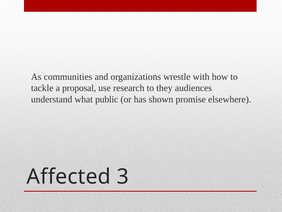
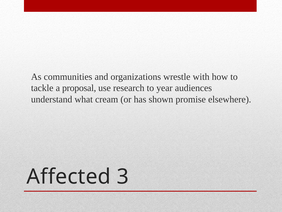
they: they -> year (164, 88)
public: public -> cream (107, 99)
